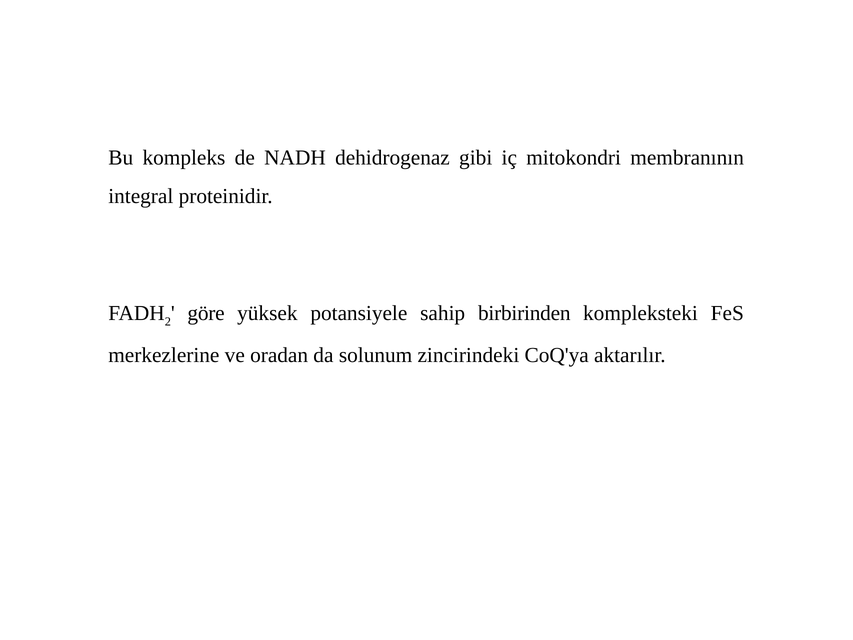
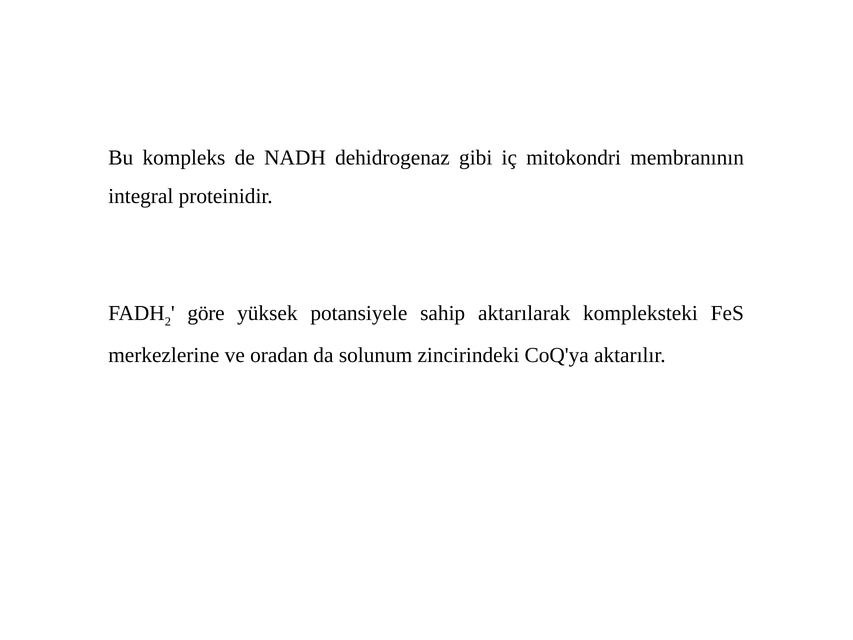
birbirinden: birbirinden -> aktarılarak (524, 313)
